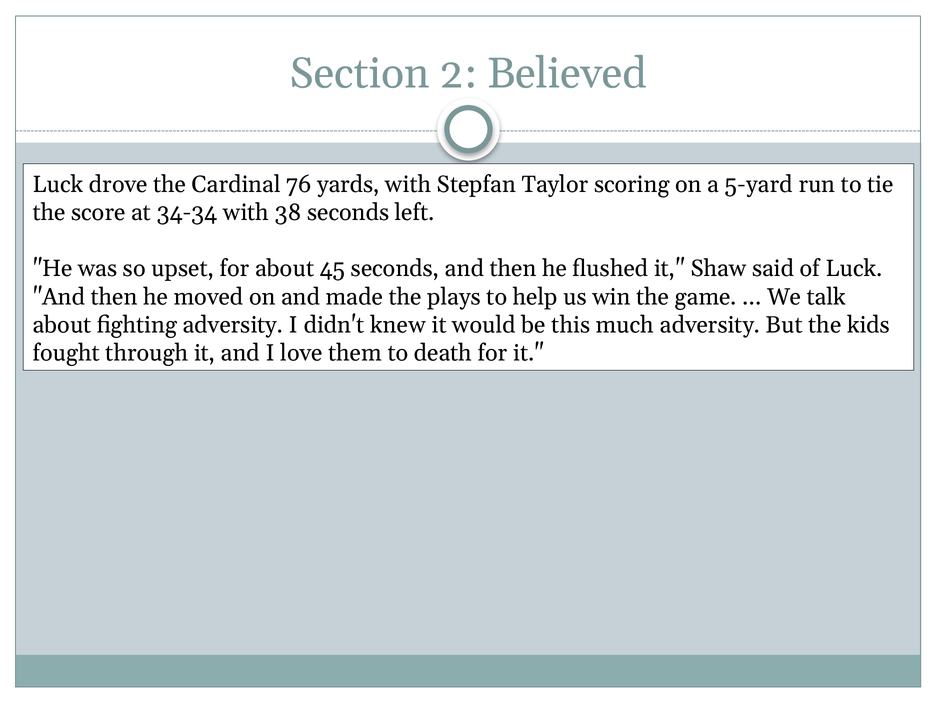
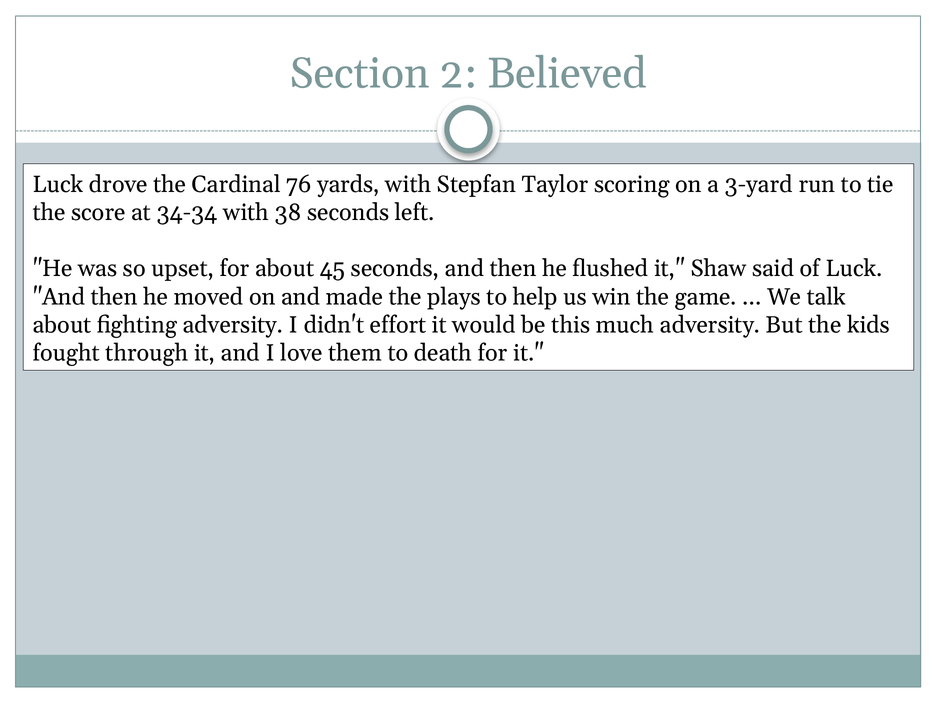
5-yard: 5-yard -> 3-yard (759, 184)
knew: knew -> effort (398, 325)
